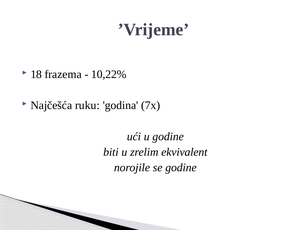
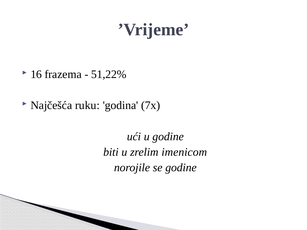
18: 18 -> 16 (36, 74)
10,22%: 10,22% -> 51,22% (109, 74)
ekvivalent: ekvivalent -> imenicom (184, 152)
